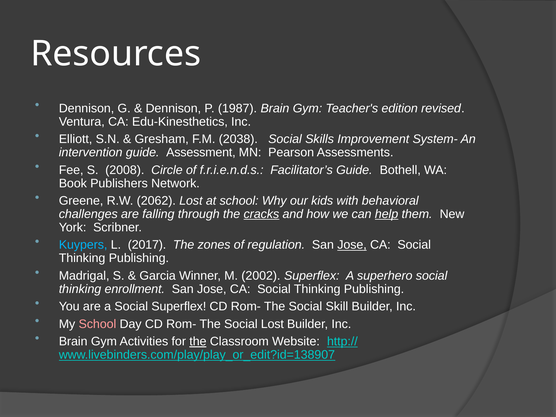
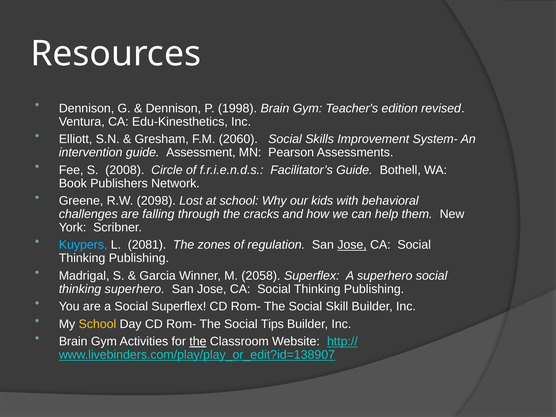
1987: 1987 -> 1998 (237, 108)
2038: 2038 -> 2060 (238, 139)
2062: 2062 -> 2098 (156, 201)
cracks underline: present -> none (261, 214)
help underline: present -> none (387, 214)
2017: 2017 -> 2081 (147, 245)
2002: 2002 -> 2058 (261, 276)
thinking enrollment: enrollment -> superhero (135, 289)
School colour: pink -> yellow (97, 324)
Social Lost: Lost -> Tips (272, 324)
